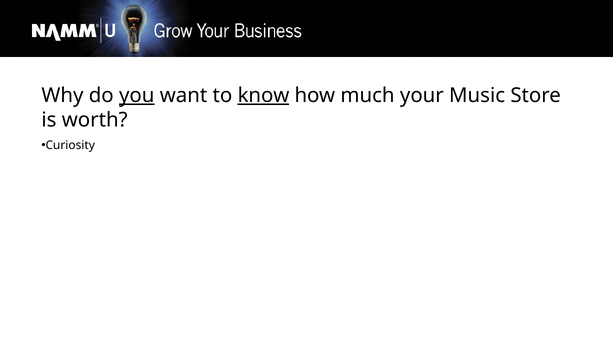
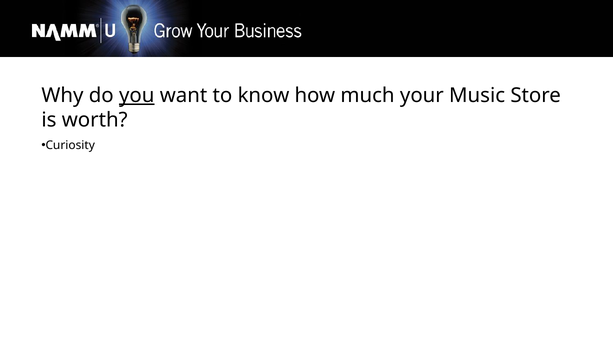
know underline: present -> none (263, 95)
